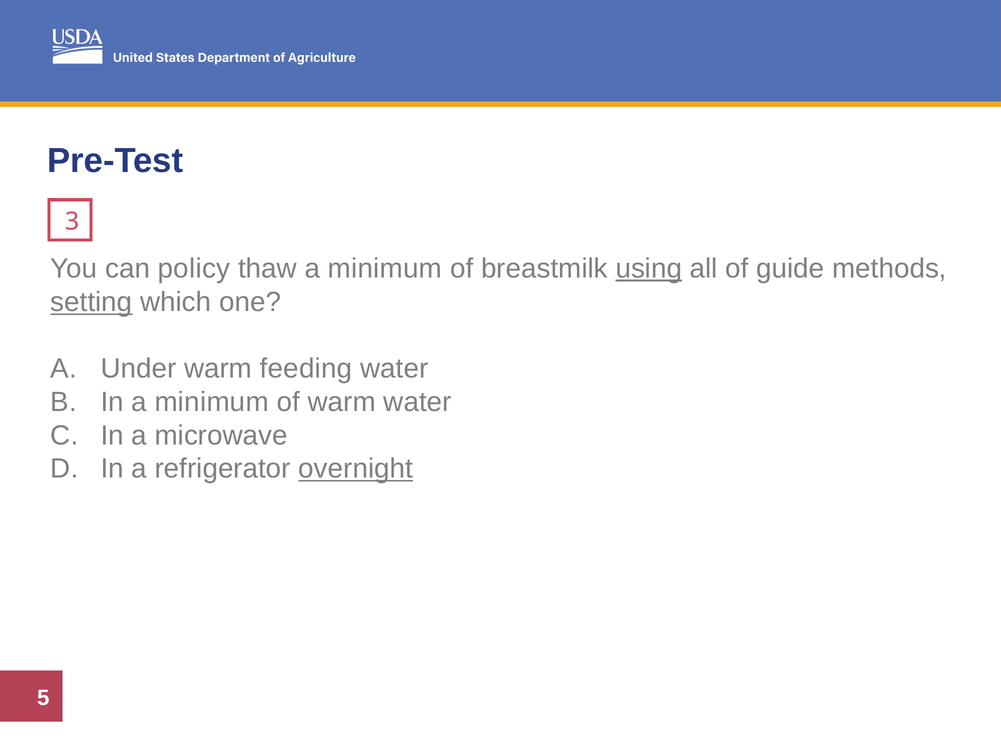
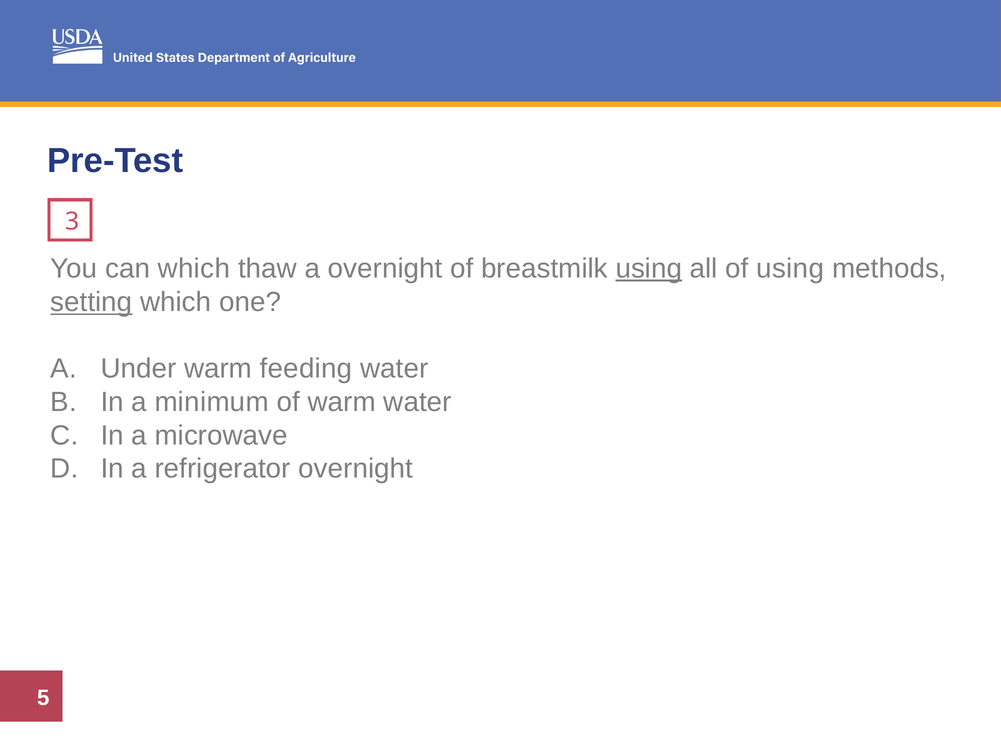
can policy: policy -> which (194, 269)
thaw a minimum: minimum -> overnight (385, 269)
of guide: guide -> using (790, 269)
overnight underline: present -> none (356, 469)
